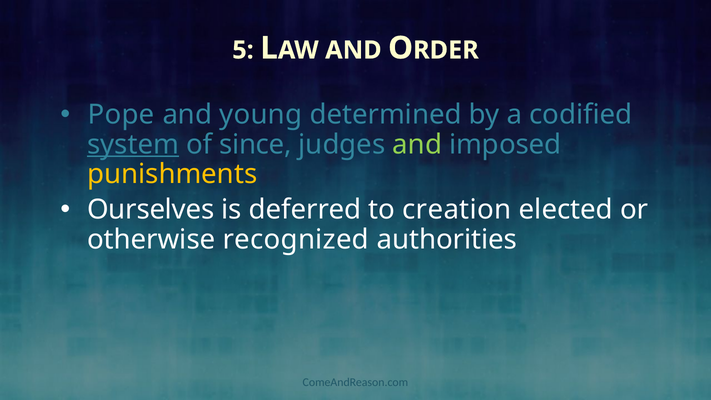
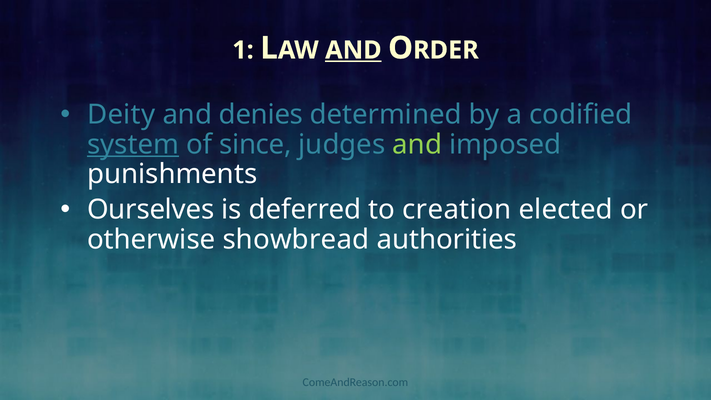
5: 5 -> 1 (243, 50)
AND underline: none -> present (353, 50)
Pope: Pope -> Deity (121, 115)
young: young -> denies (261, 115)
punishments colour: yellow -> white (172, 174)
recognized: recognized -> showbread (296, 240)
